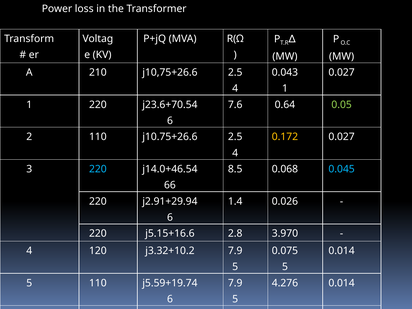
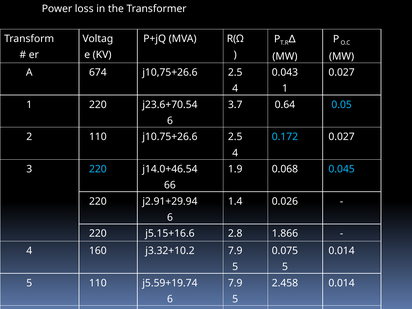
210: 210 -> 674 (98, 72)
7.6: 7.6 -> 3.7 (235, 105)
0.05 colour: light green -> light blue (342, 105)
0.172 colour: yellow -> light blue (285, 137)
8.5: 8.5 -> 1.9 (235, 169)
3.970: 3.970 -> 1.866 (285, 234)
120: 120 -> 160 (98, 251)
4.276: 4.276 -> 2.458 (285, 283)
